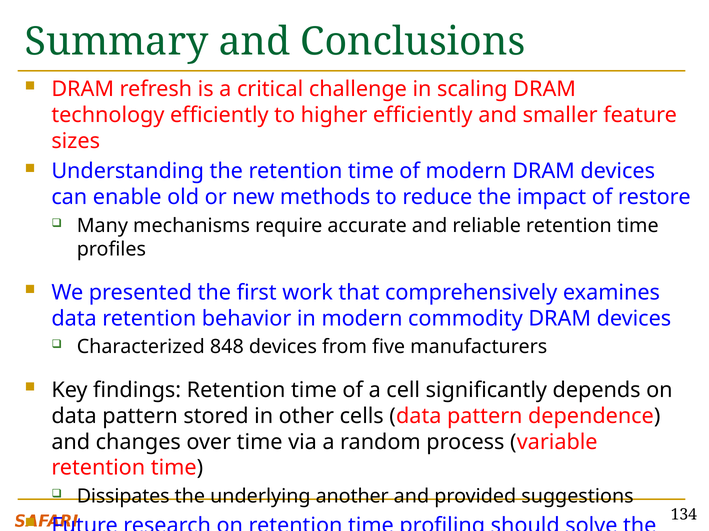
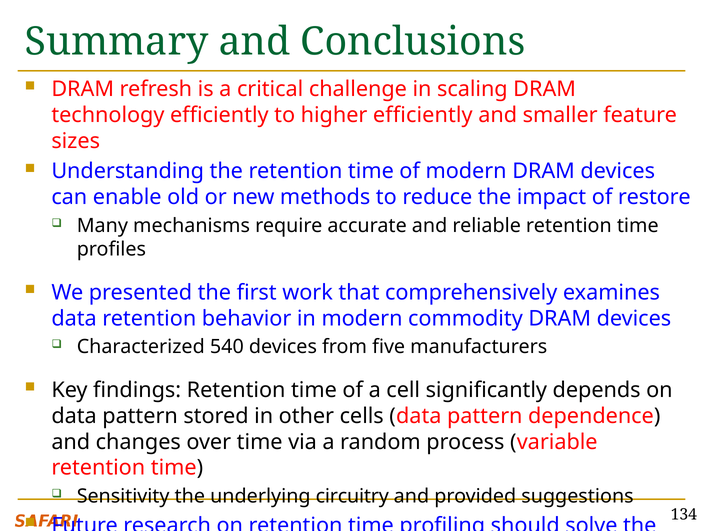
848: 848 -> 540 (227, 347)
Dissipates: Dissipates -> Sensitivity (123, 497)
another: another -> circuitry (352, 497)
